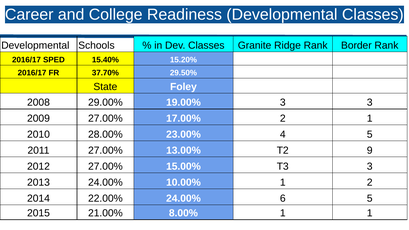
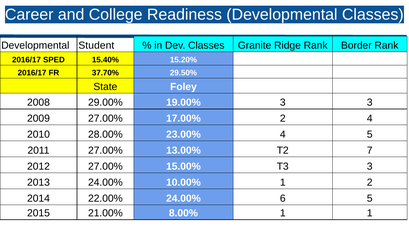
Schools: Schools -> Student (96, 46)
2 1: 1 -> 4 (370, 119)
9: 9 -> 7 (370, 151)
